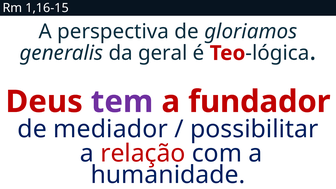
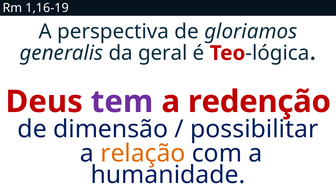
1,16-15: 1,16-15 -> 1,16-19 (47, 8)
fundador: fundador -> redenção (259, 102)
mediador: mediador -> dimensão (111, 129)
relação colour: red -> orange (143, 153)
